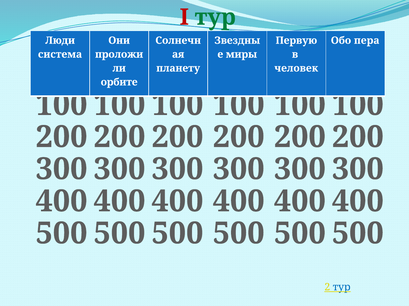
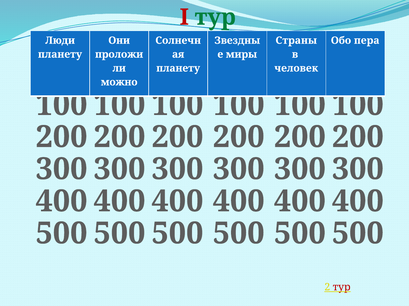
Первую: Первую -> Страны (296, 41)
система: система -> планету (60, 54)
орбите: орбите -> можно (119, 82)
тур colour: blue -> red (342, 288)
